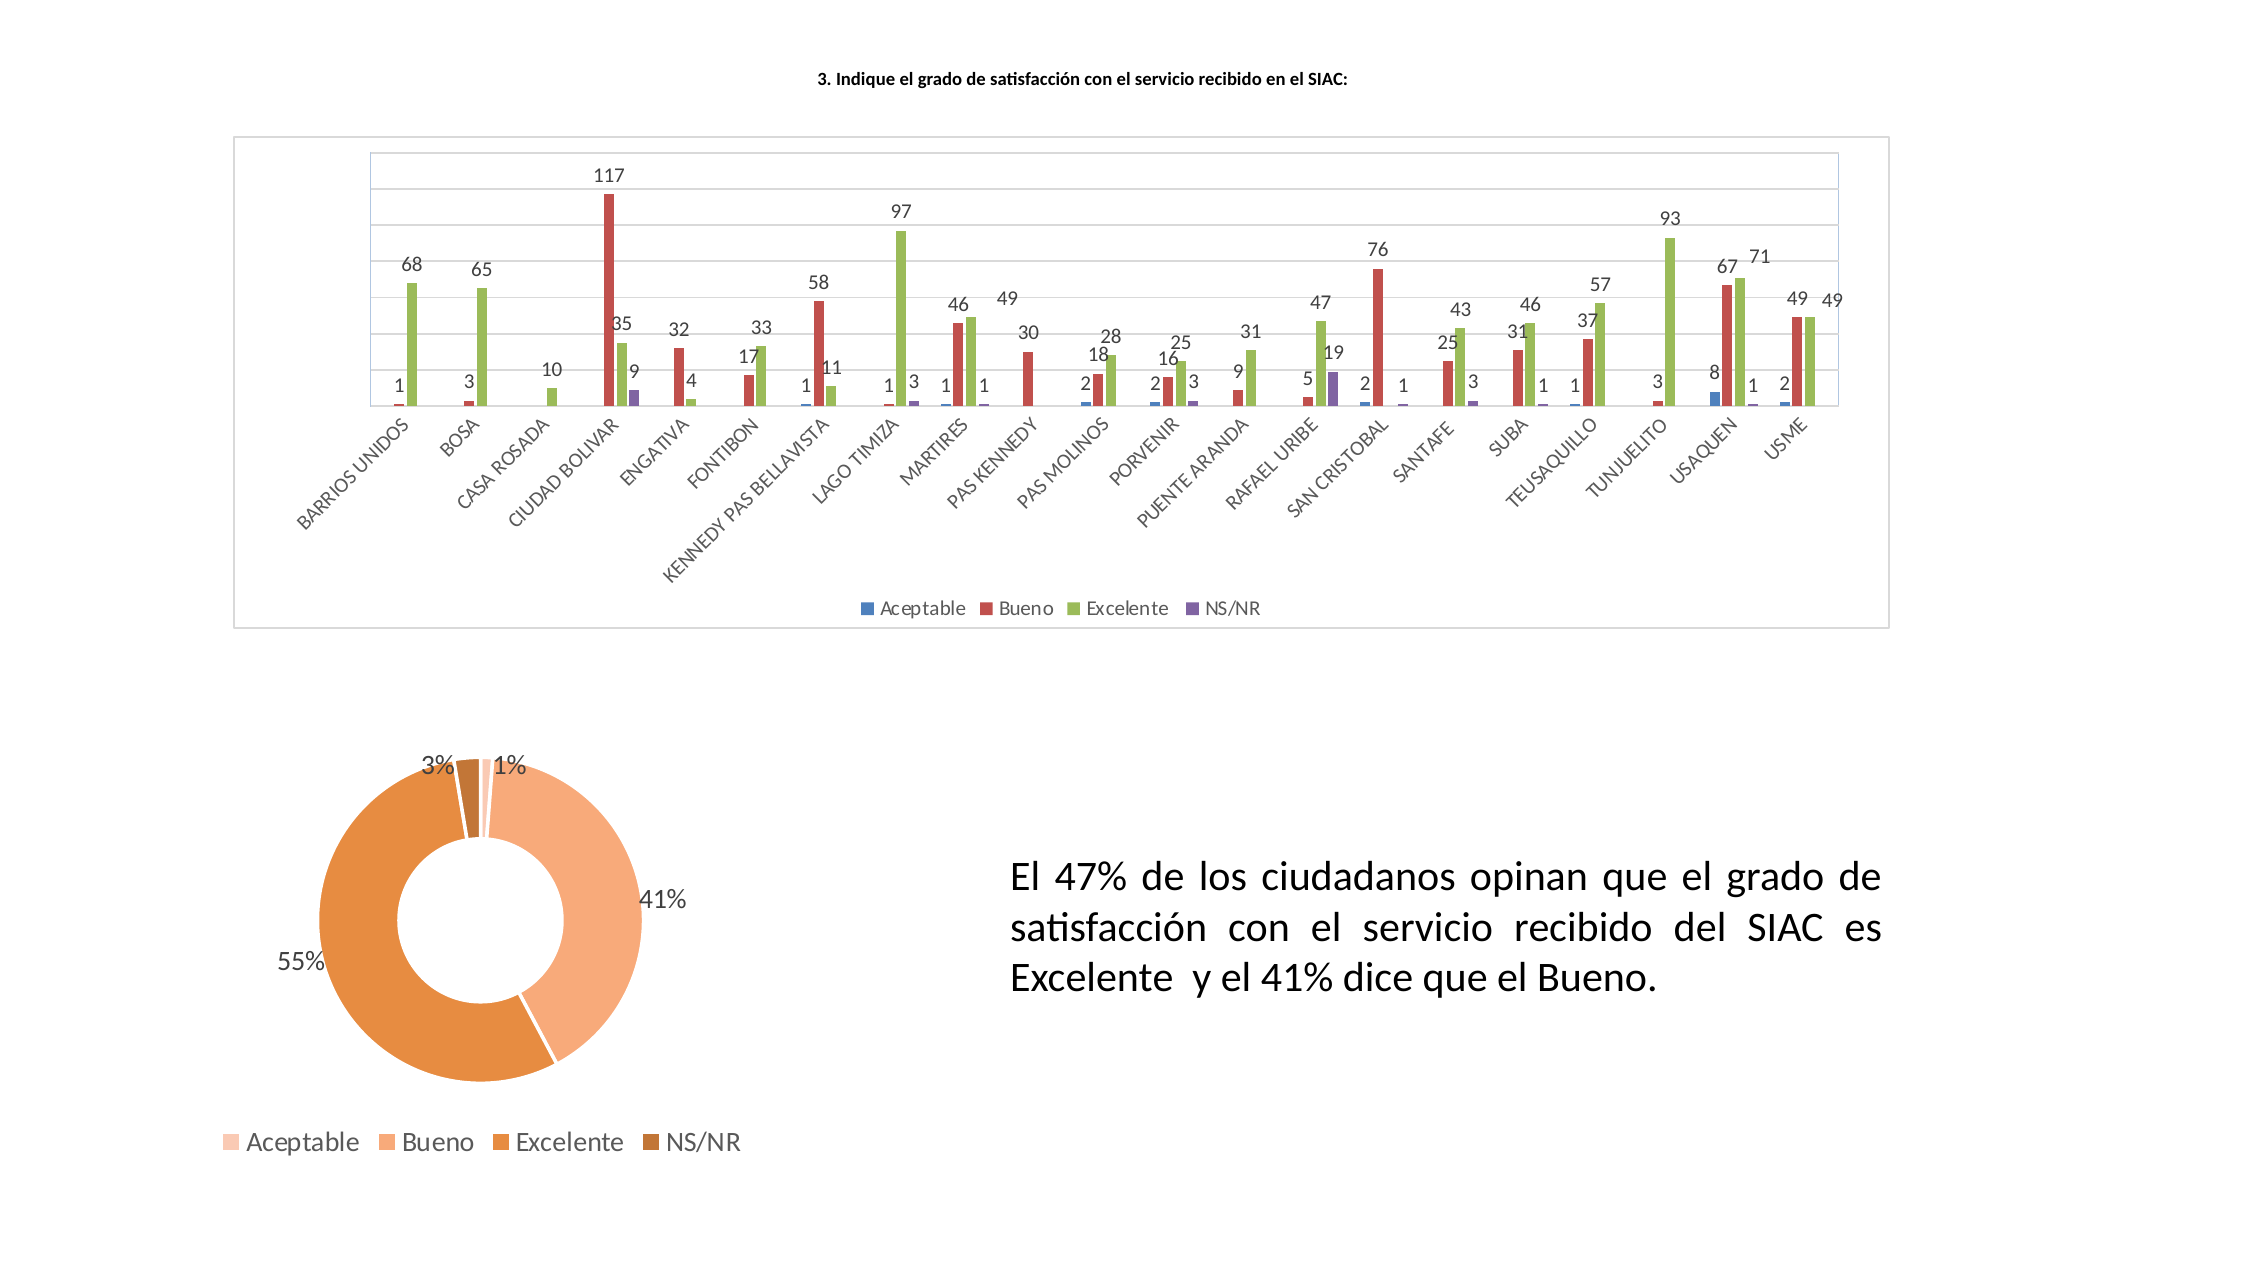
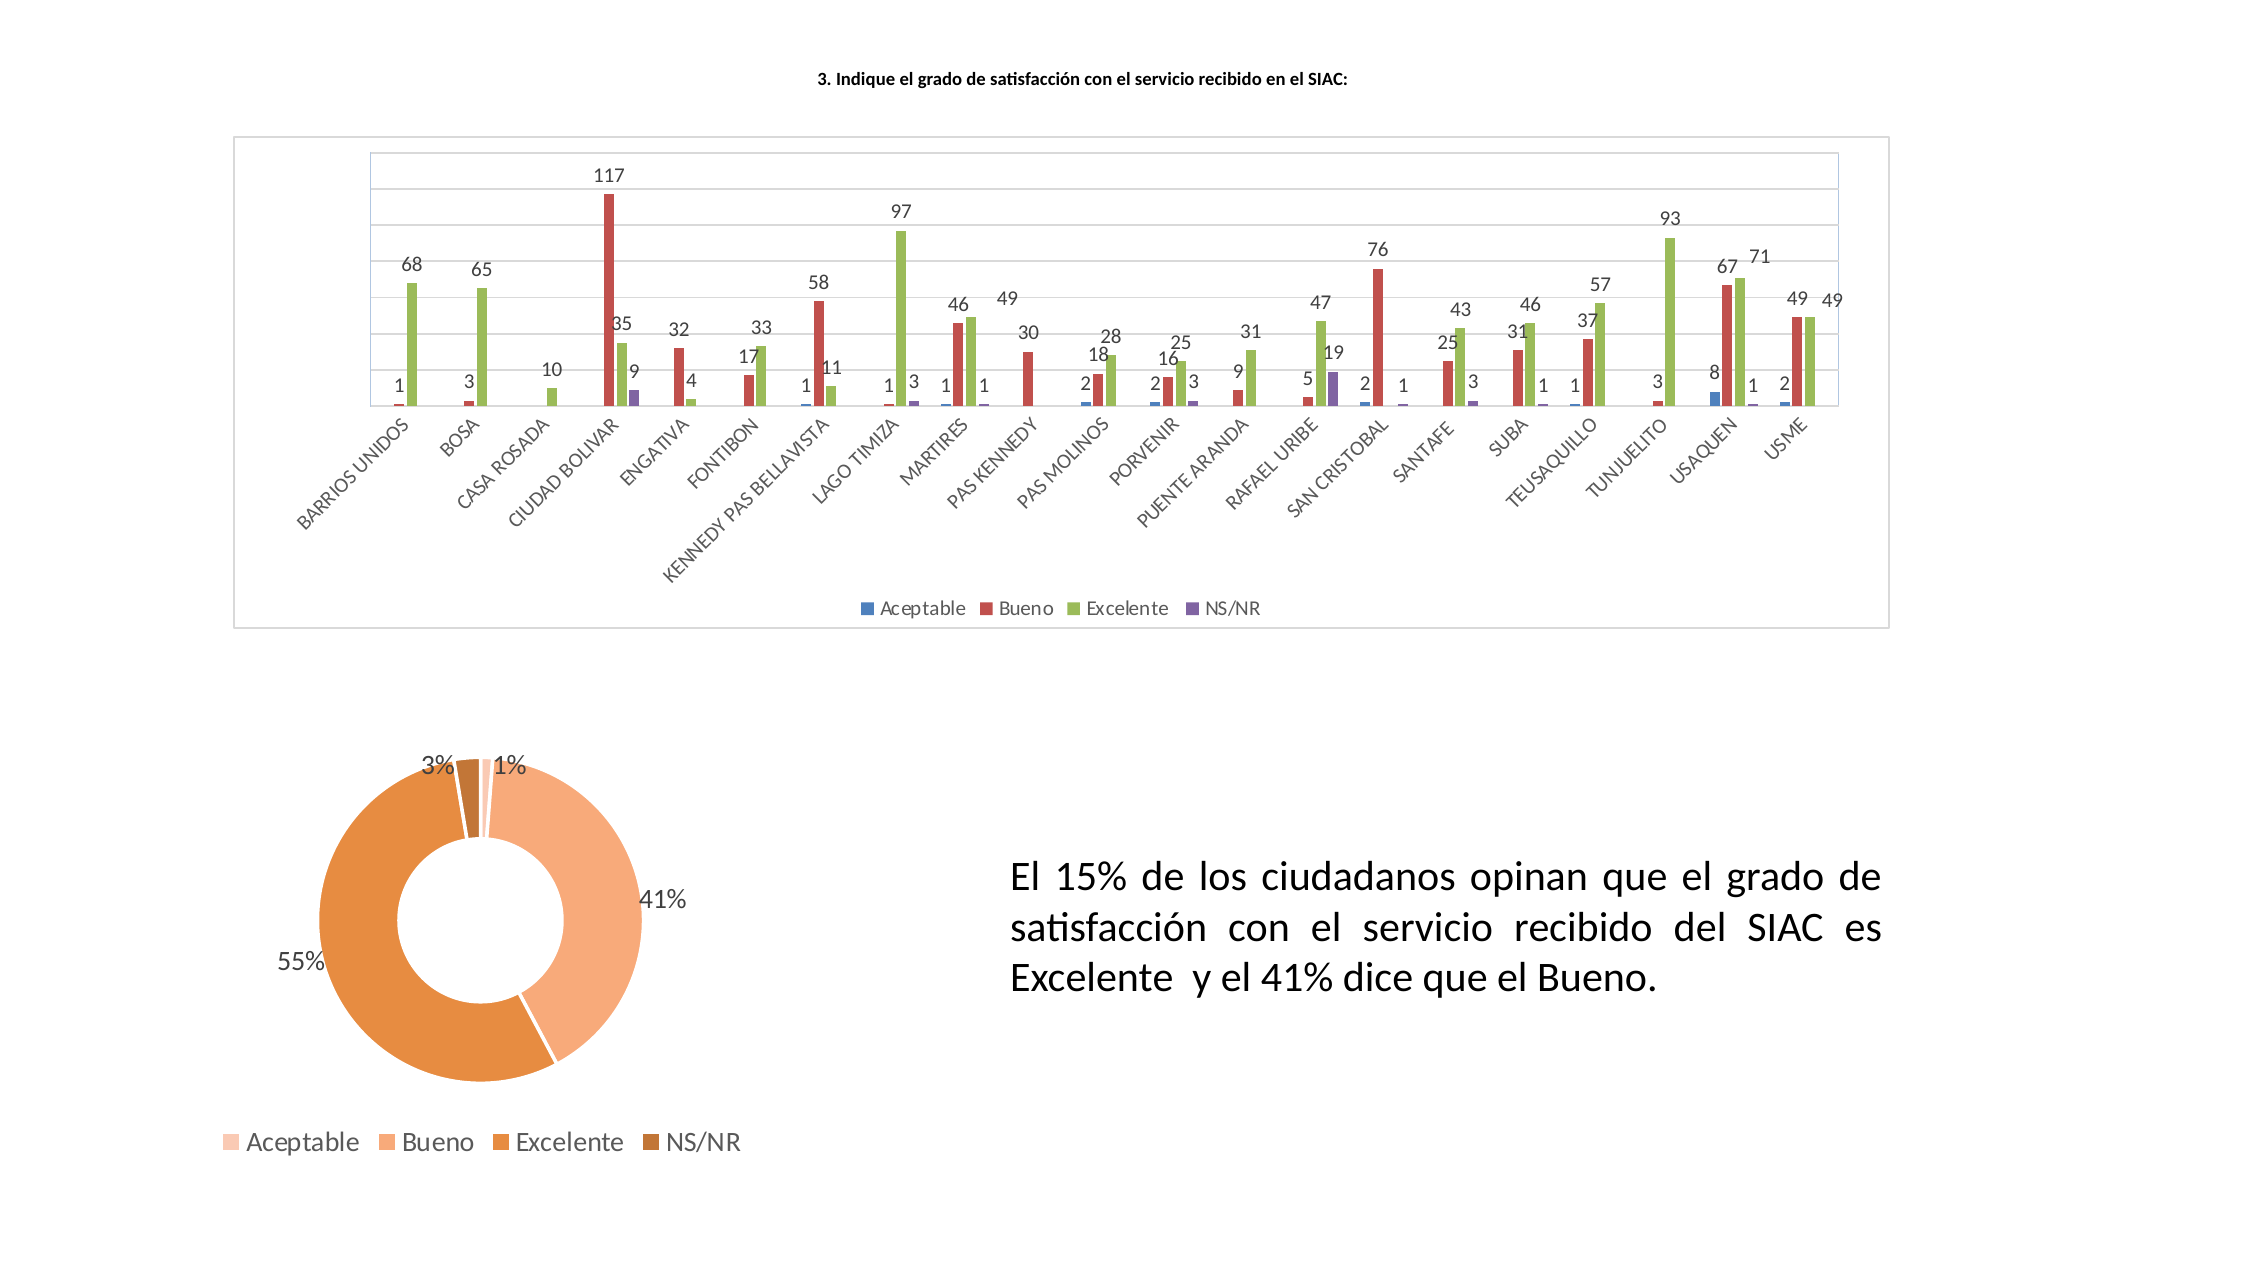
47%: 47% -> 15% (1091, 877)
